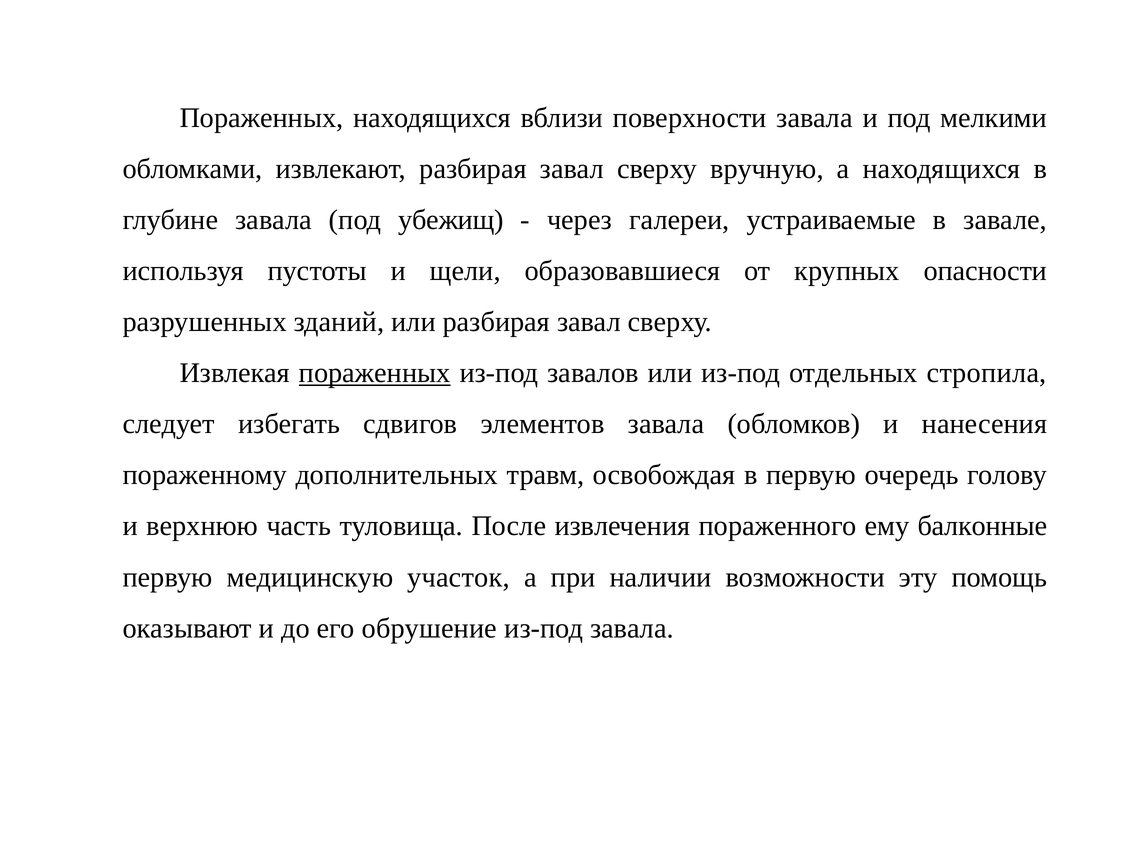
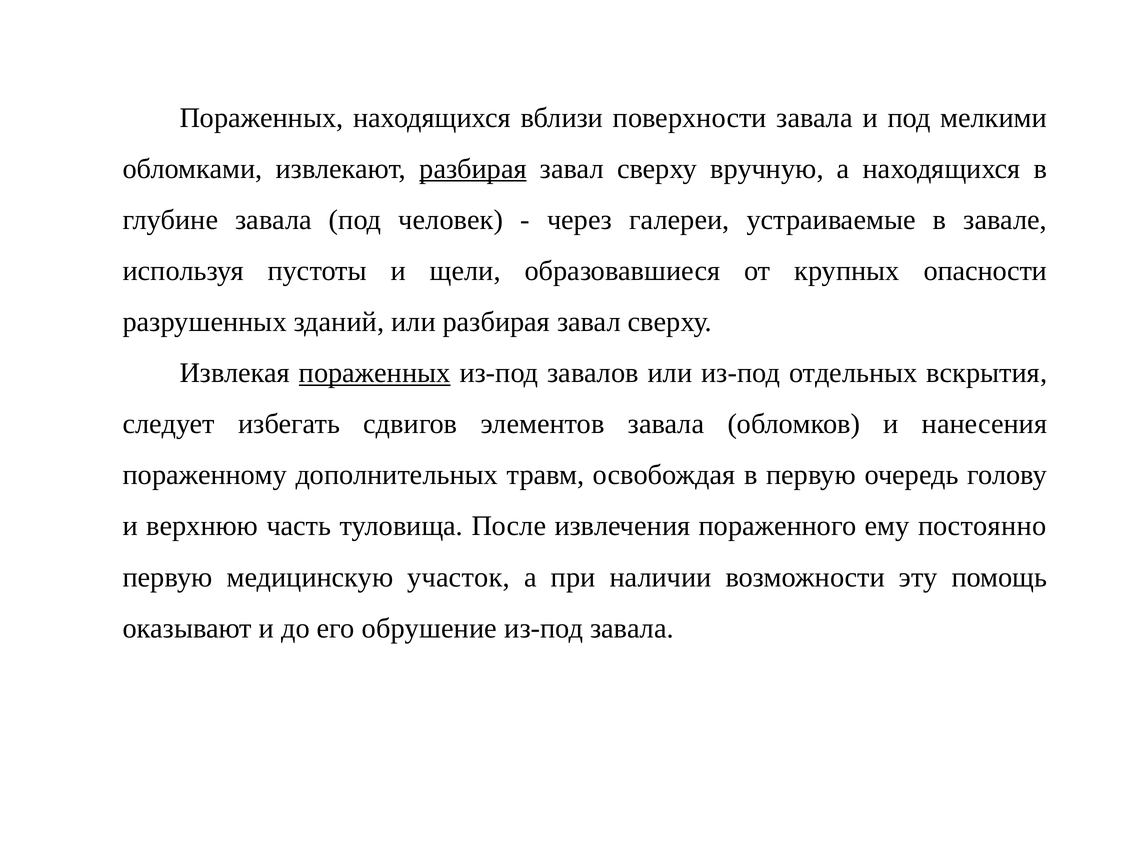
разбирая underline: none -> present (473, 169)
убежищ: убежищ -> человек (451, 220)
стропила: стропила -> вскрытия (987, 373)
балконные: балконные -> постоянно (982, 526)
